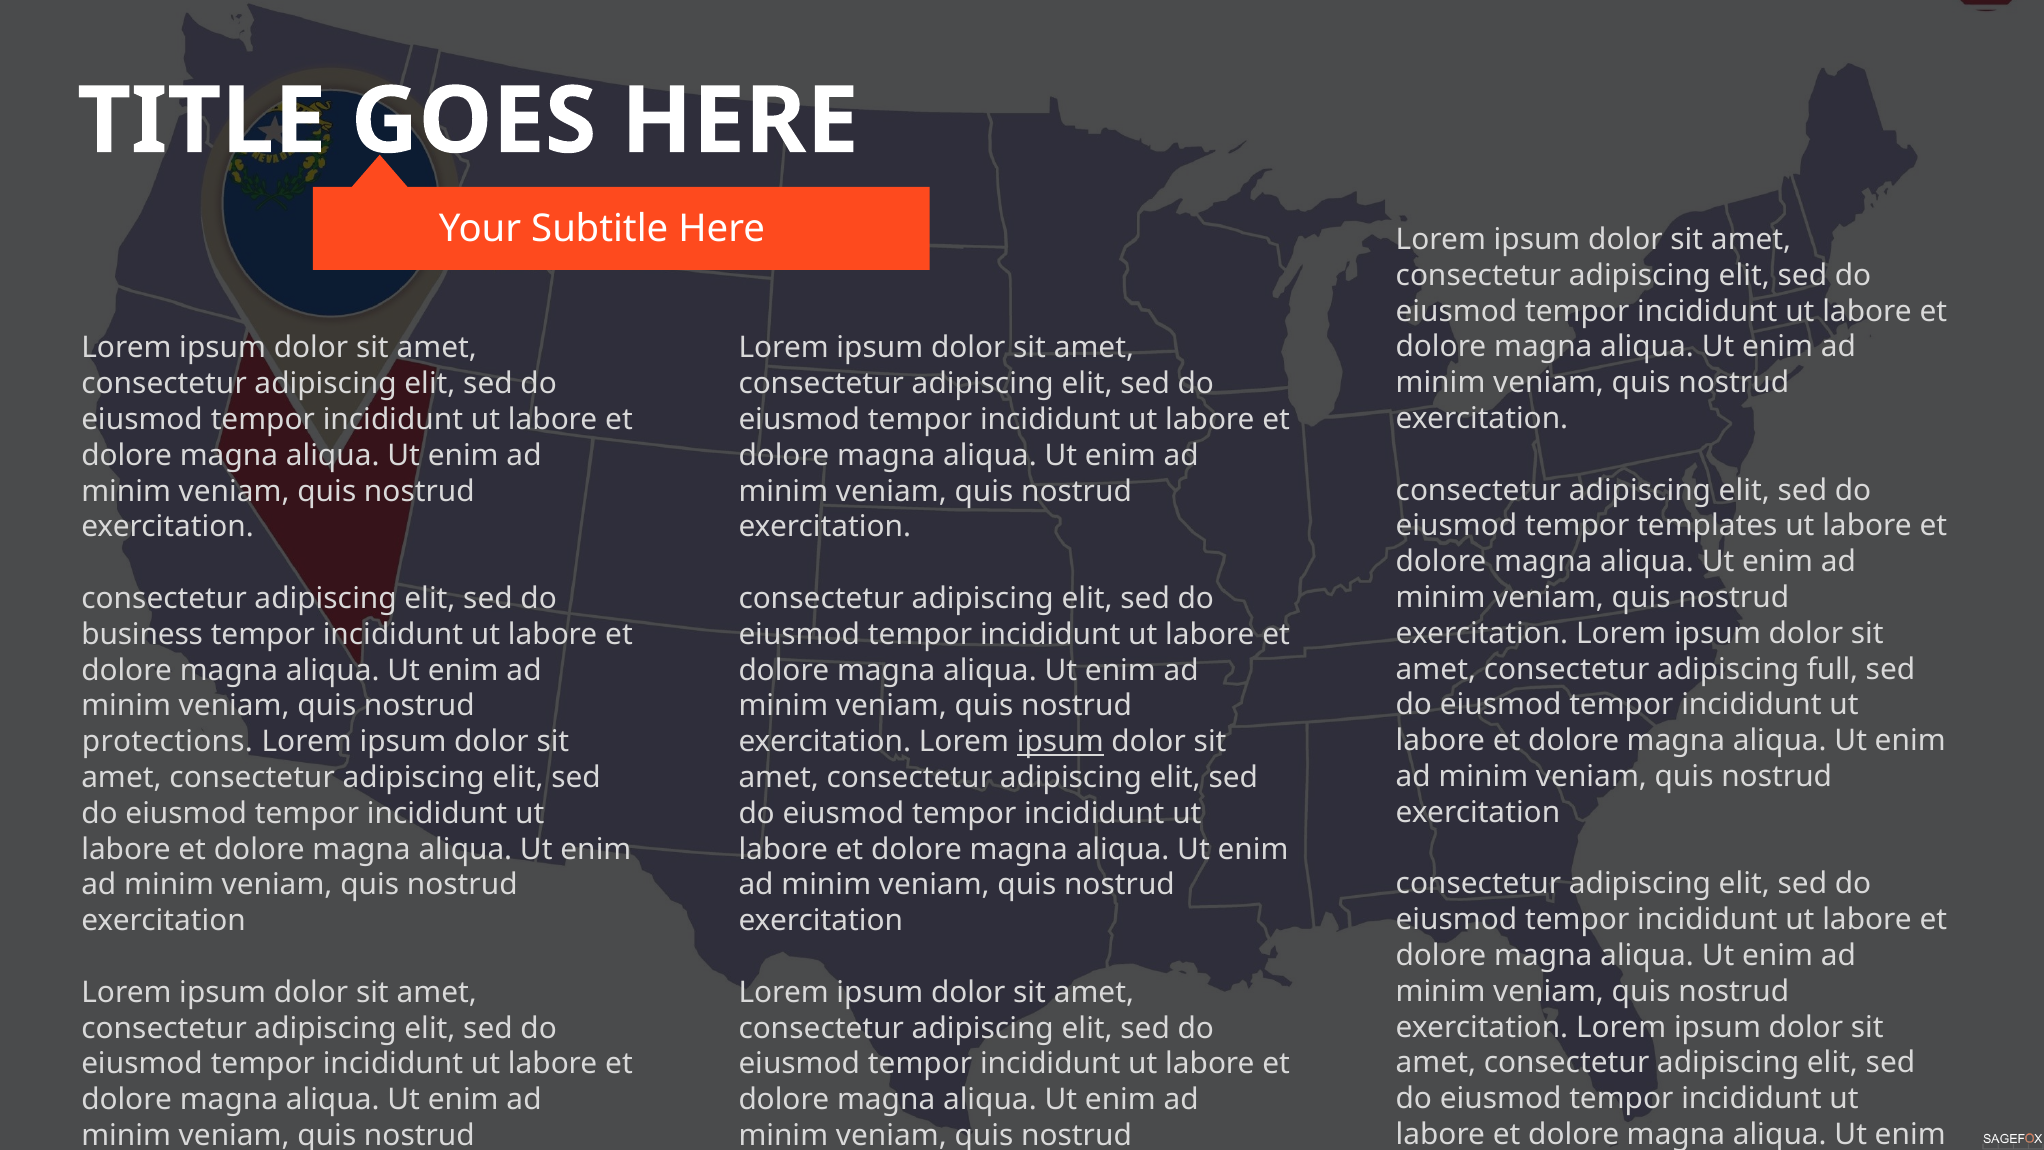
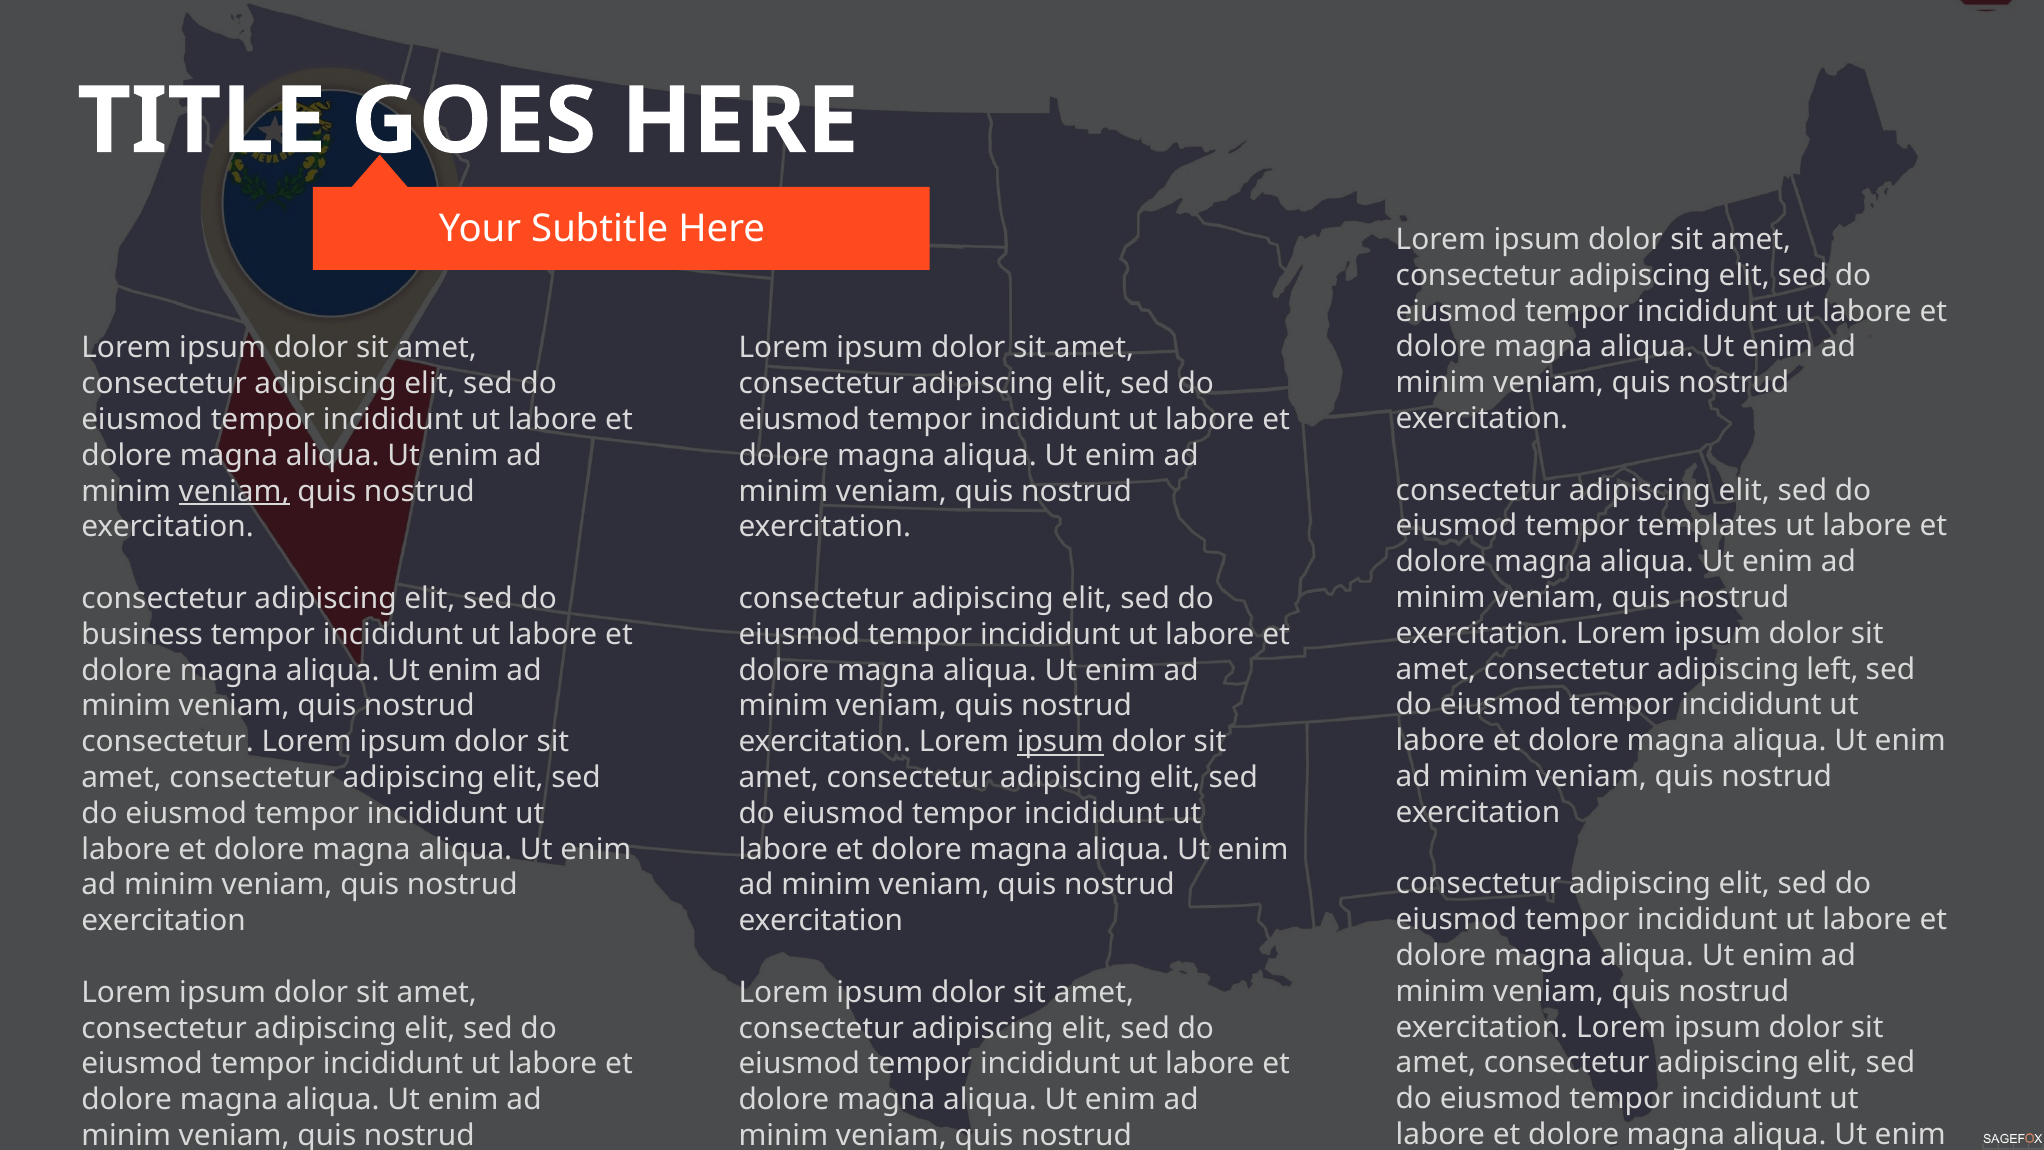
veniam underline: none -> present (234, 491)
full: full -> left (1833, 669)
protections: protections -> consectetur (168, 742)
